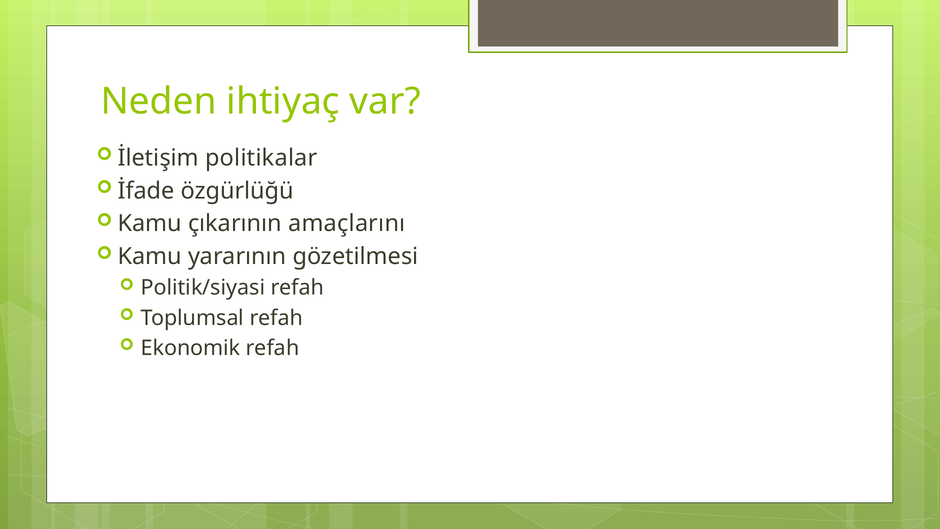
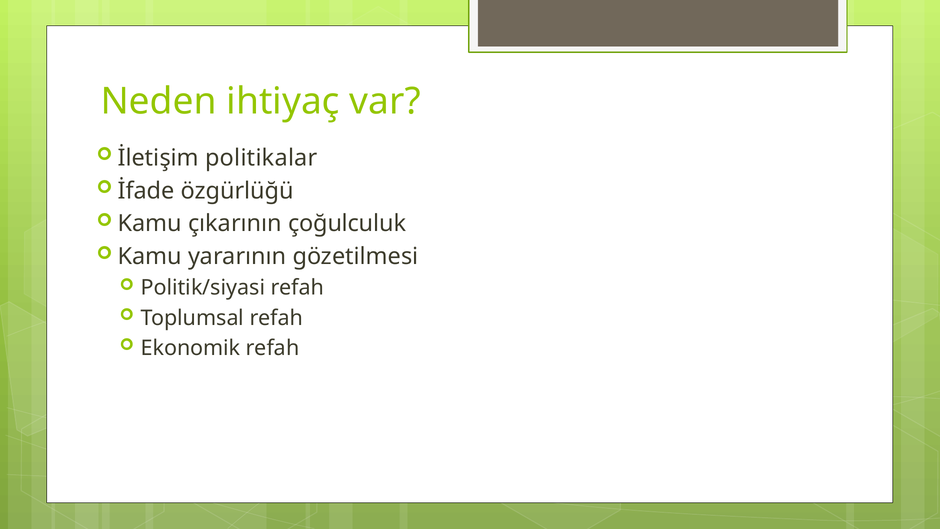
amaçlarını: amaçlarını -> çoğulculuk (347, 224)
